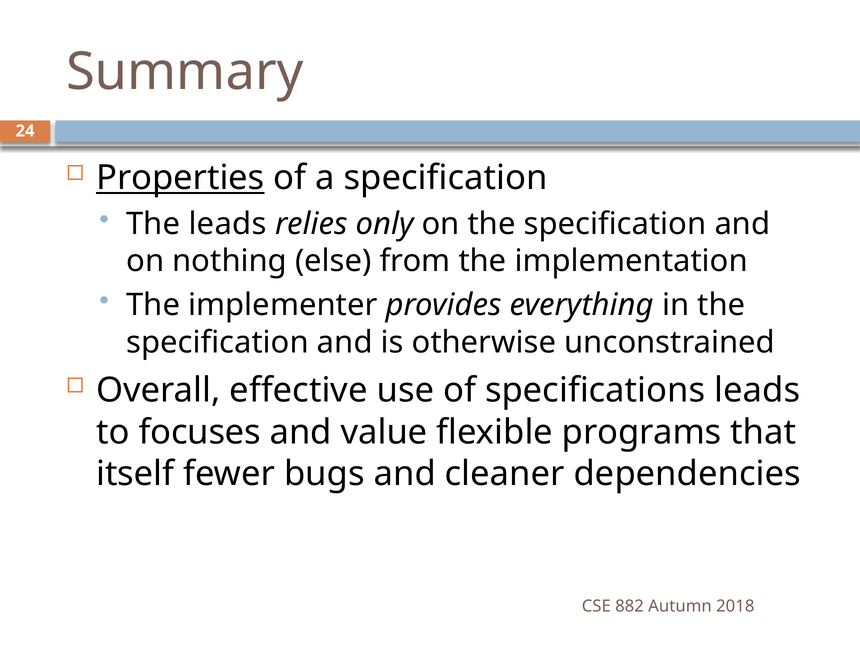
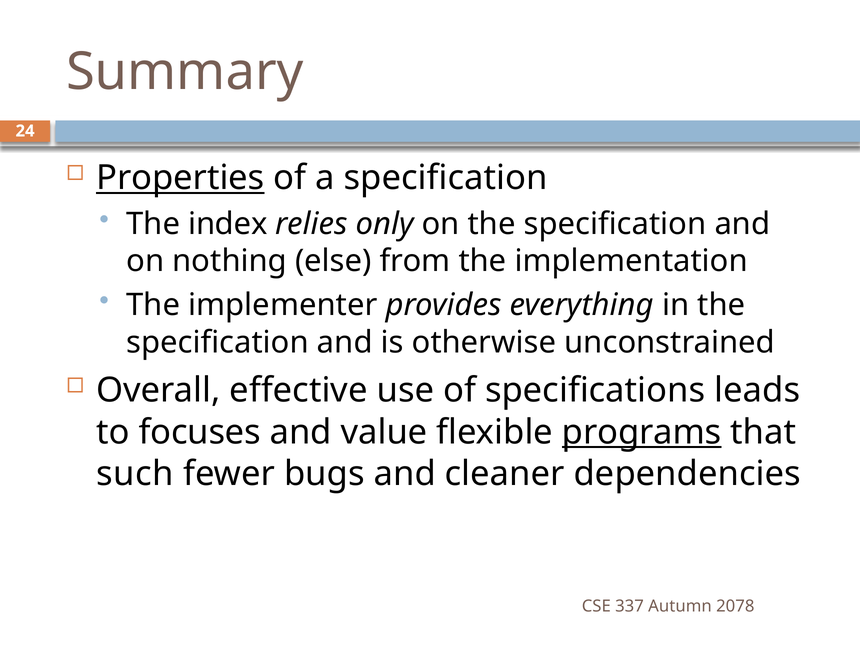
The leads: leads -> index (228, 224)
programs underline: none -> present (642, 432)
itself: itself -> such (135, 474)
882: 882 -> 337 (630, 606)
2018: 2018 -> 2078 (735, 606)
